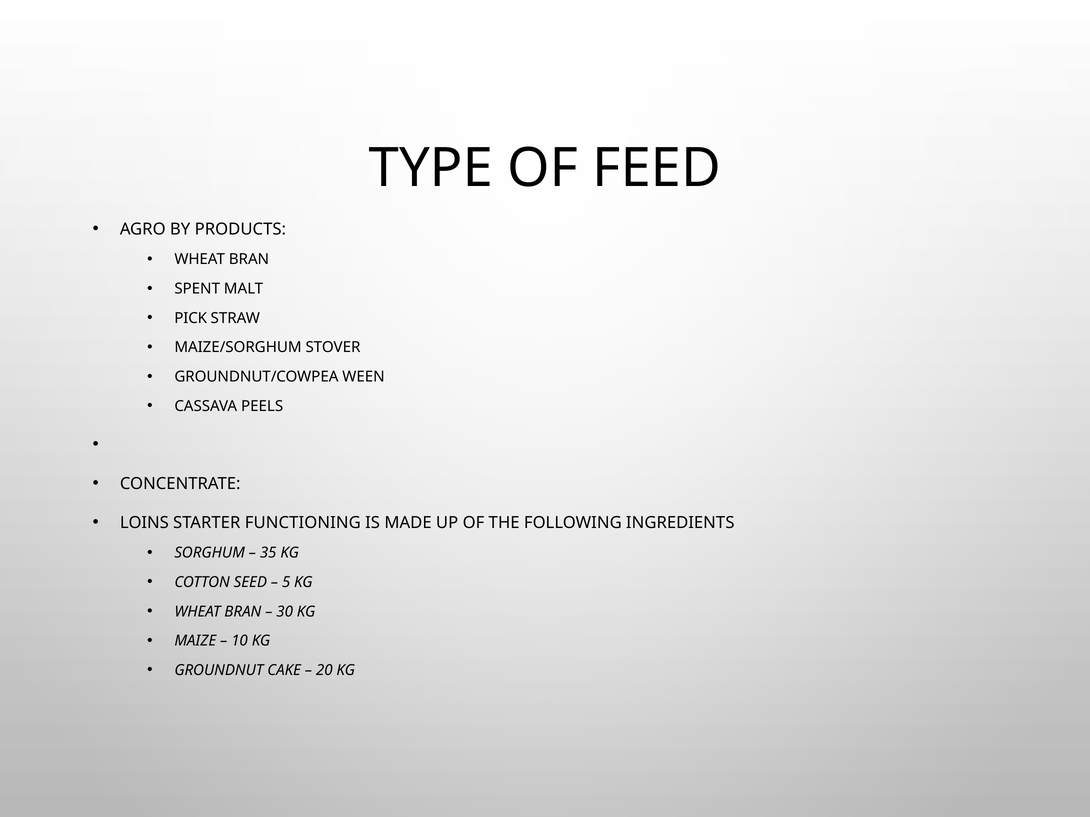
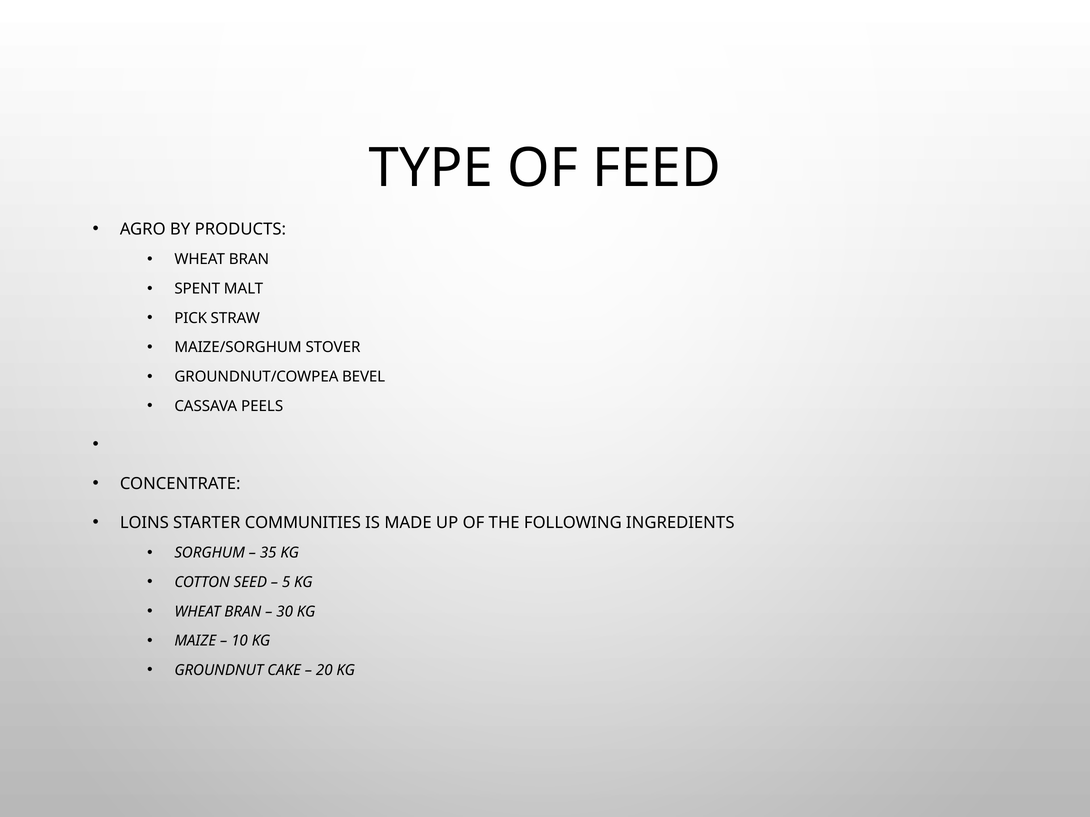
WEEN: WEEN -> BEVEL (364, 377)
FUNCTIONING: FUNCTIONING -> COMMUNITIES (303, 523)
